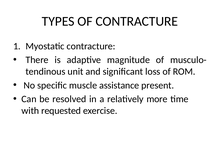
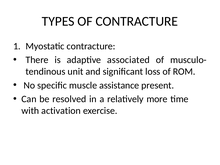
magnitude: magnitude -> associated (128, 60)
requested: requested -> activation (61, 111)
